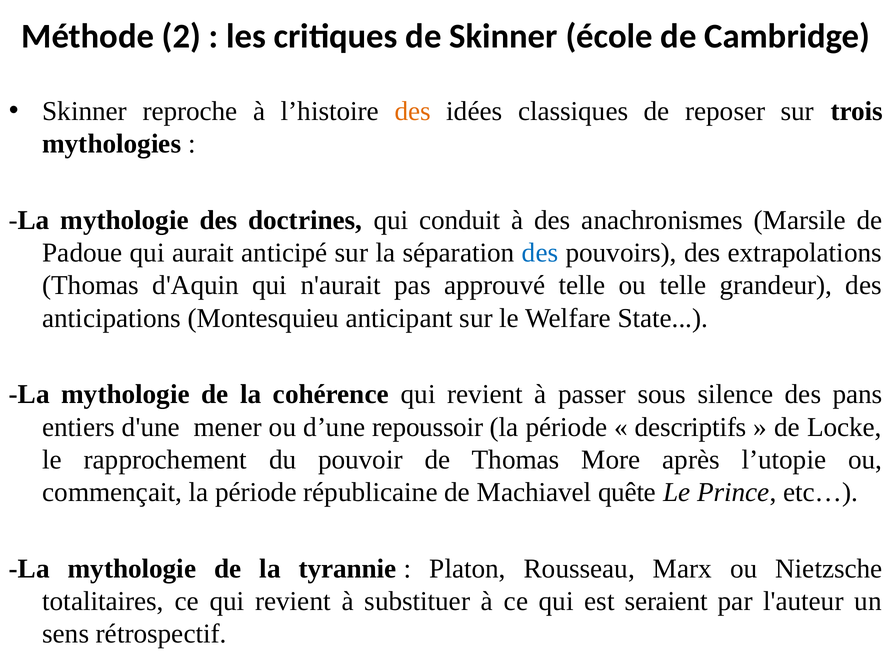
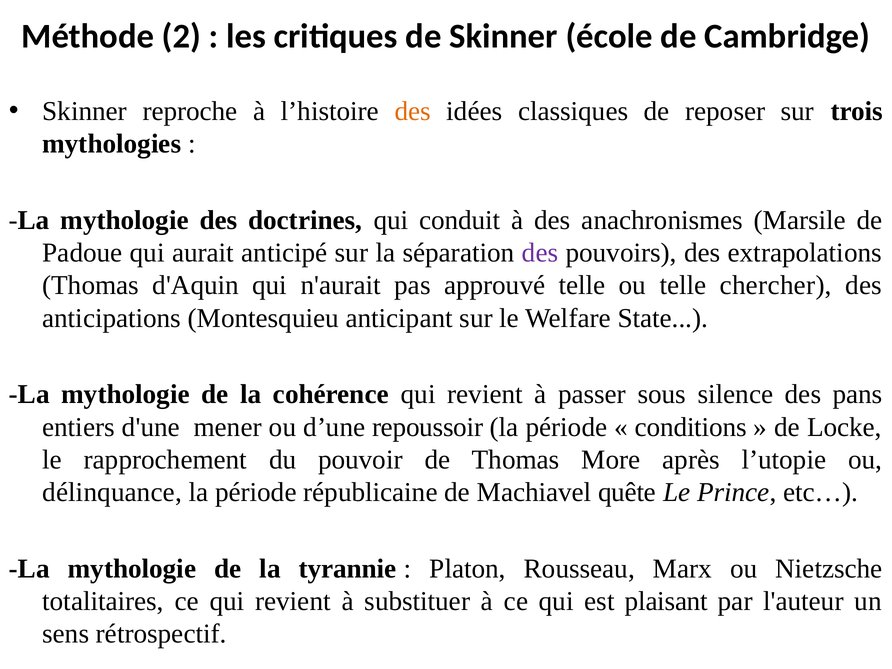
des colour: blue -> purple (540, 253)
grandeur: grandeur -> chercher (776, 286)
descriptifs: descriptifs -> conditions (691, 427)
commençait: commençait -> délinquance (112, 492)
seraient: seraient -> plaisant (666, 601)
